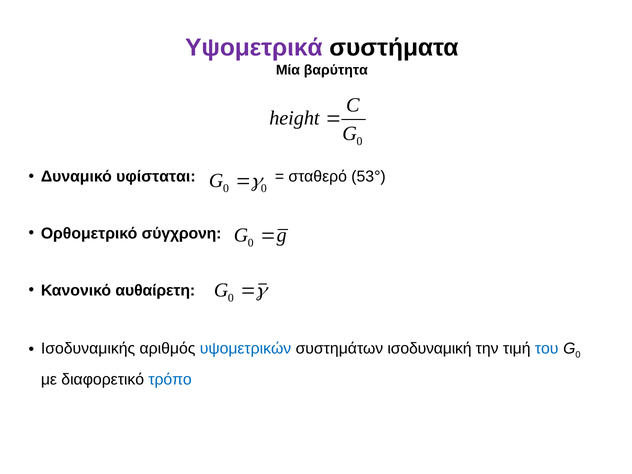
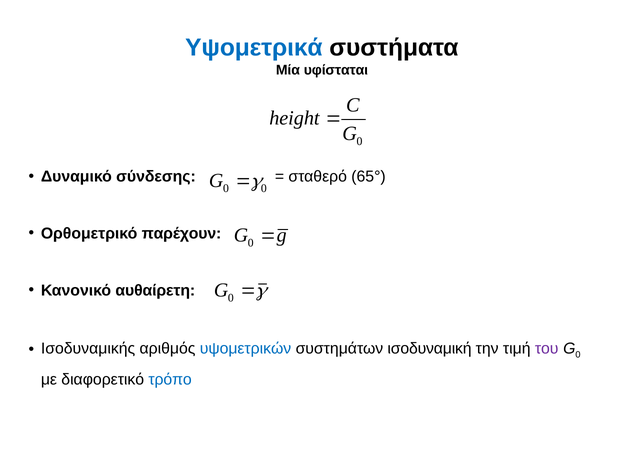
Υψομετρικά colour: purple -> blue (254, 48)
βαρύτητα: βαρύτητα -> υφίσταται (336, 70)
υφίσταται: υφίσταται -> σύνδεσης (156, 177)
53°: 53° -> 65° (369, 177)
σύγχρονη: σύγχρονη -> παρέχουν (182, 234)
του colour: blue -> purple (547, 349)
